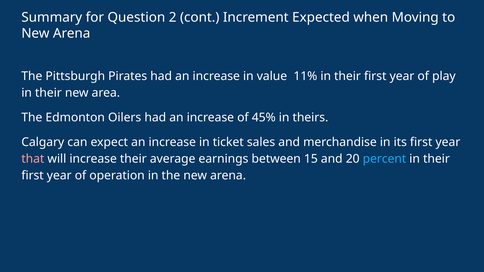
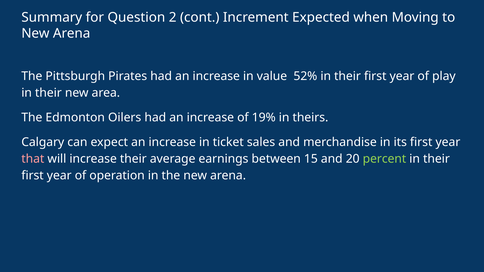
11%: 11% -> 52% (305, 76)
45%: 45% -> 19% (264, 118)
percent colour: light blue -> light green (384, 159)
